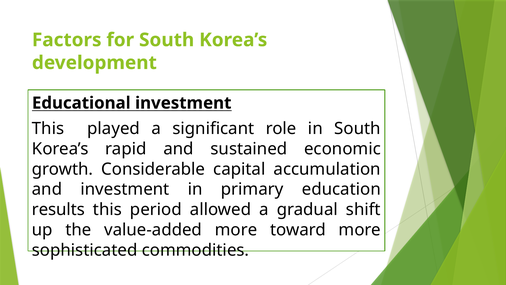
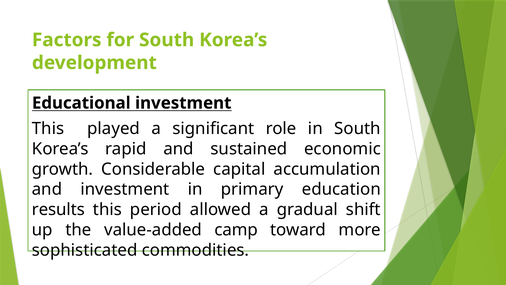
value-added more: more -> camp (236, 230)
